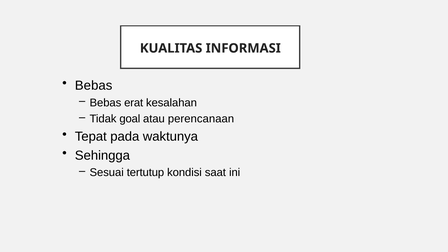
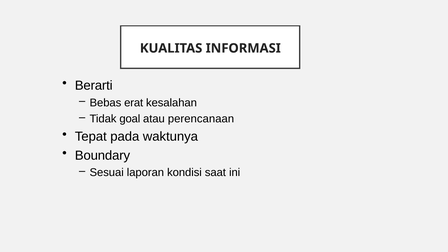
Bebas: Bebas -> Berarti (94, 85)
Sehingga: Sehingga -> Boundary (103, 155)
tertutup: tertutup -> laporan (145, 173)
